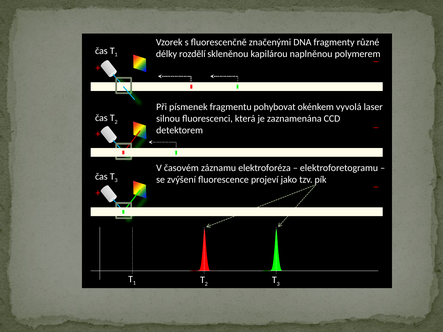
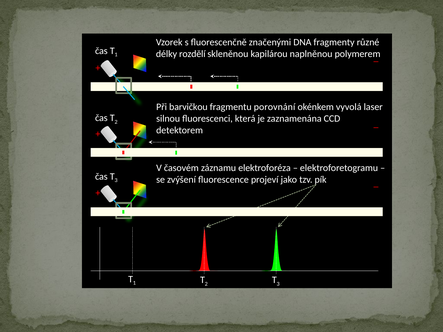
písmenek: písmenek -> barvičkou (188, 107)
pohybovat: pohybovat -> porovnání (275, 107)
